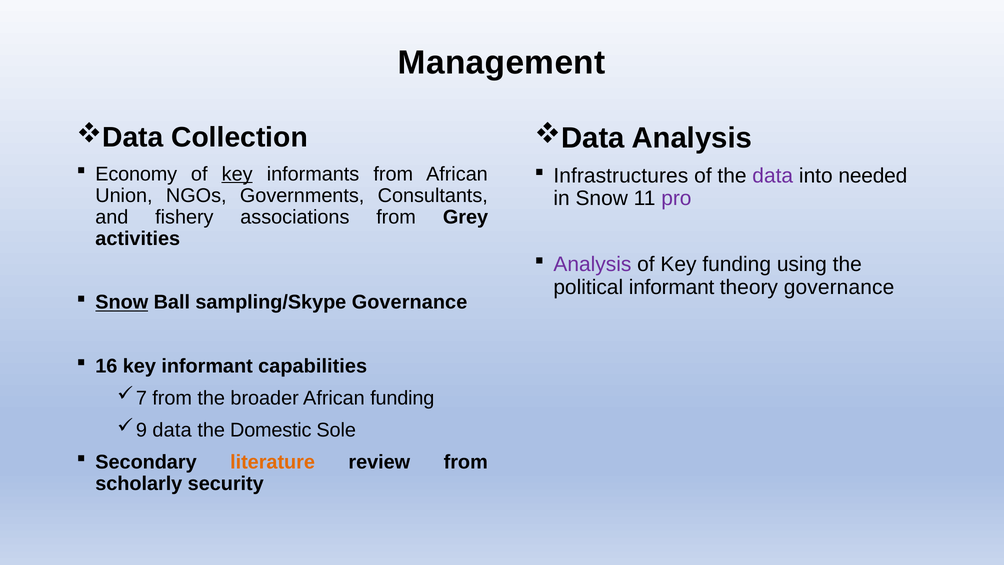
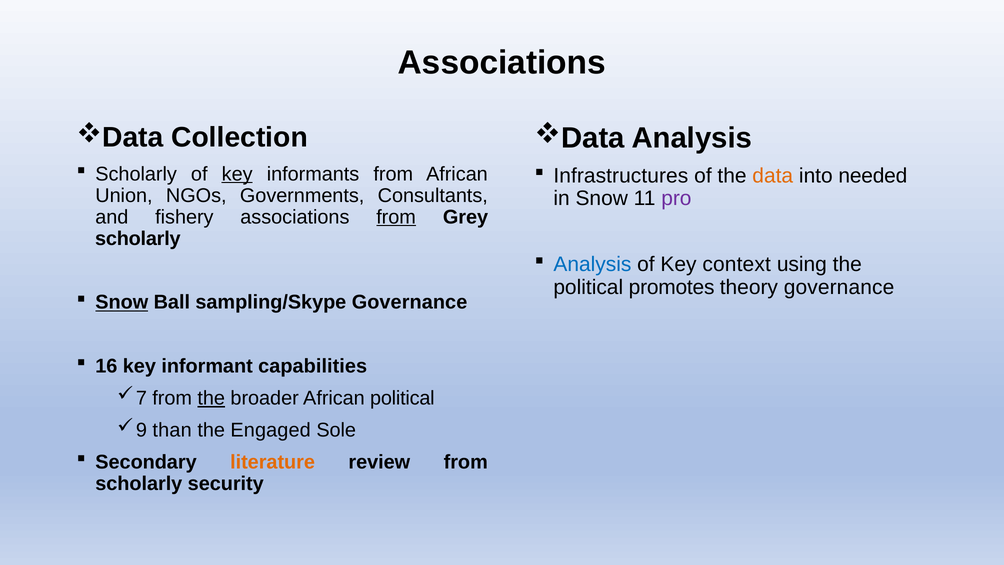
Management: Management -> Associations (502, 63)
Economy: Economy -> Scholarly (136, 174)
data colour: purple -> orange (773, 176)
from underline: none -> present (396, 217)
activities: activities -> scholarly (138, 238)
Analysis colour: purple -> blue (592, 264)
Key funding: funding -> context (737, 264)
political informant: informant -> promotes (672, 287)
the underline: none -> present (211, 398)
African funding: funding -> political (402, 398)
data: data -> than (172, 430)
Domestic: Domestic -> Engaged (271, 430)
